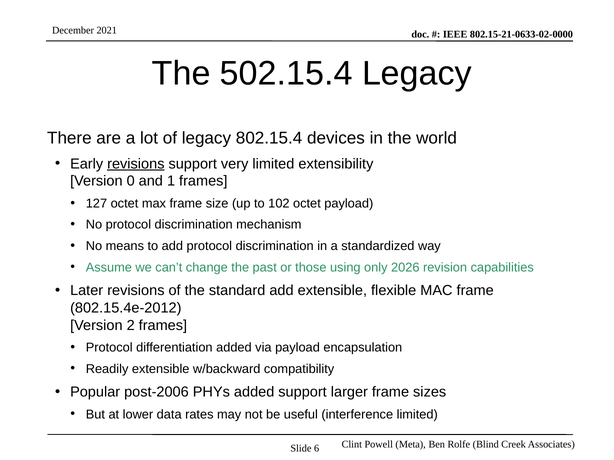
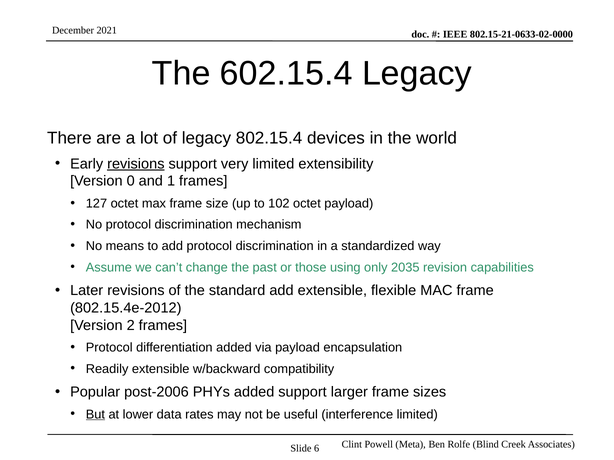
502.15.4: 502.15.4 -> 602.15.4 (286, 74)
2026: 2026 -> 2035 (405, 268)
But underline: none -> present (95, 415)
